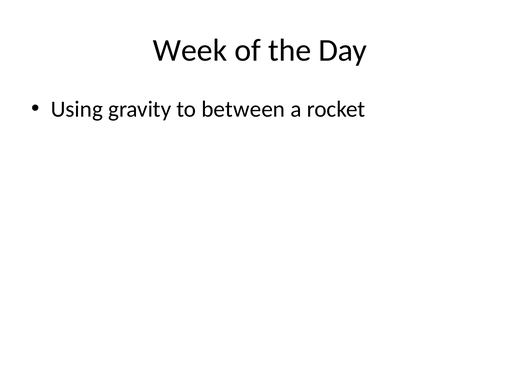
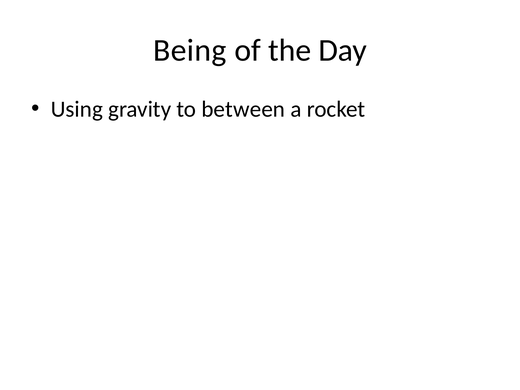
Week: Week -> Being (190, 50)
